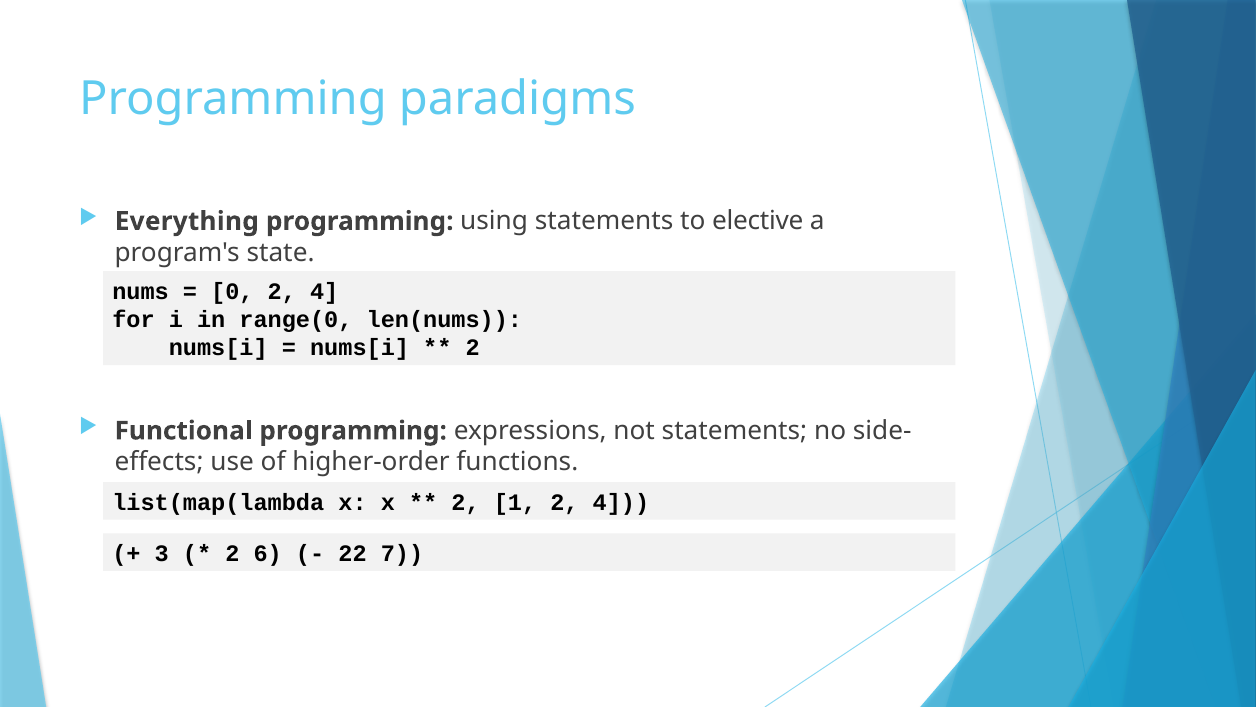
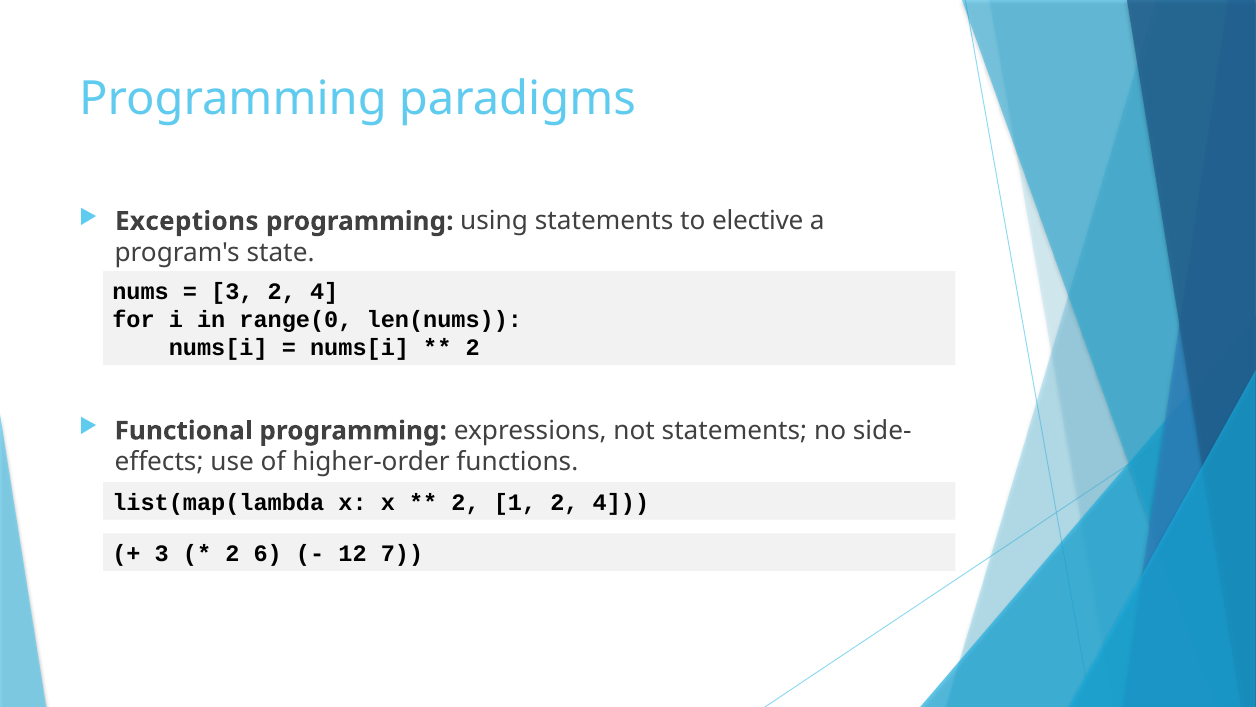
Everything: Everything -> Exceptions (187, 221)
0: 0 -> 3 (232, 291)
22: 22 -> 12 (353, 553)
